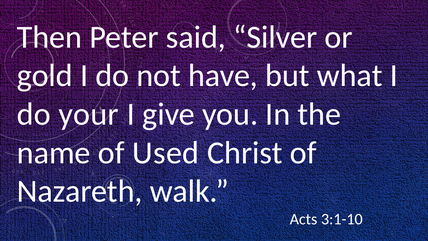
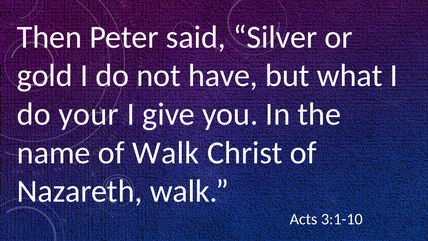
of Used: Used -> Walk (166, 153)
